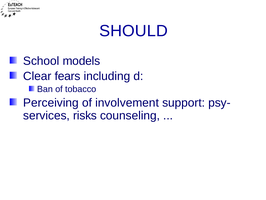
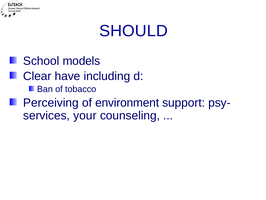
fears: fears -> have (68, 76)
involvement: involvement -> environment (127, 102)
risks: risks -> your (85, 115)
